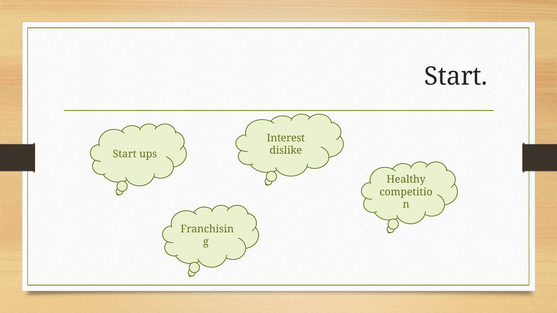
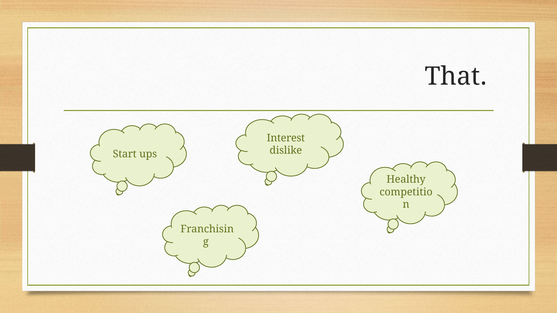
Start: Start -> That (456, 76)
